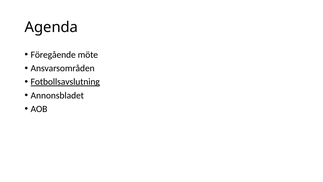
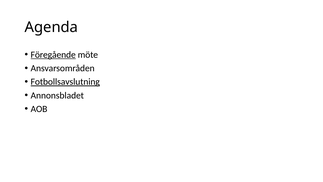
Föregående underline: none -> present (53, 55)
